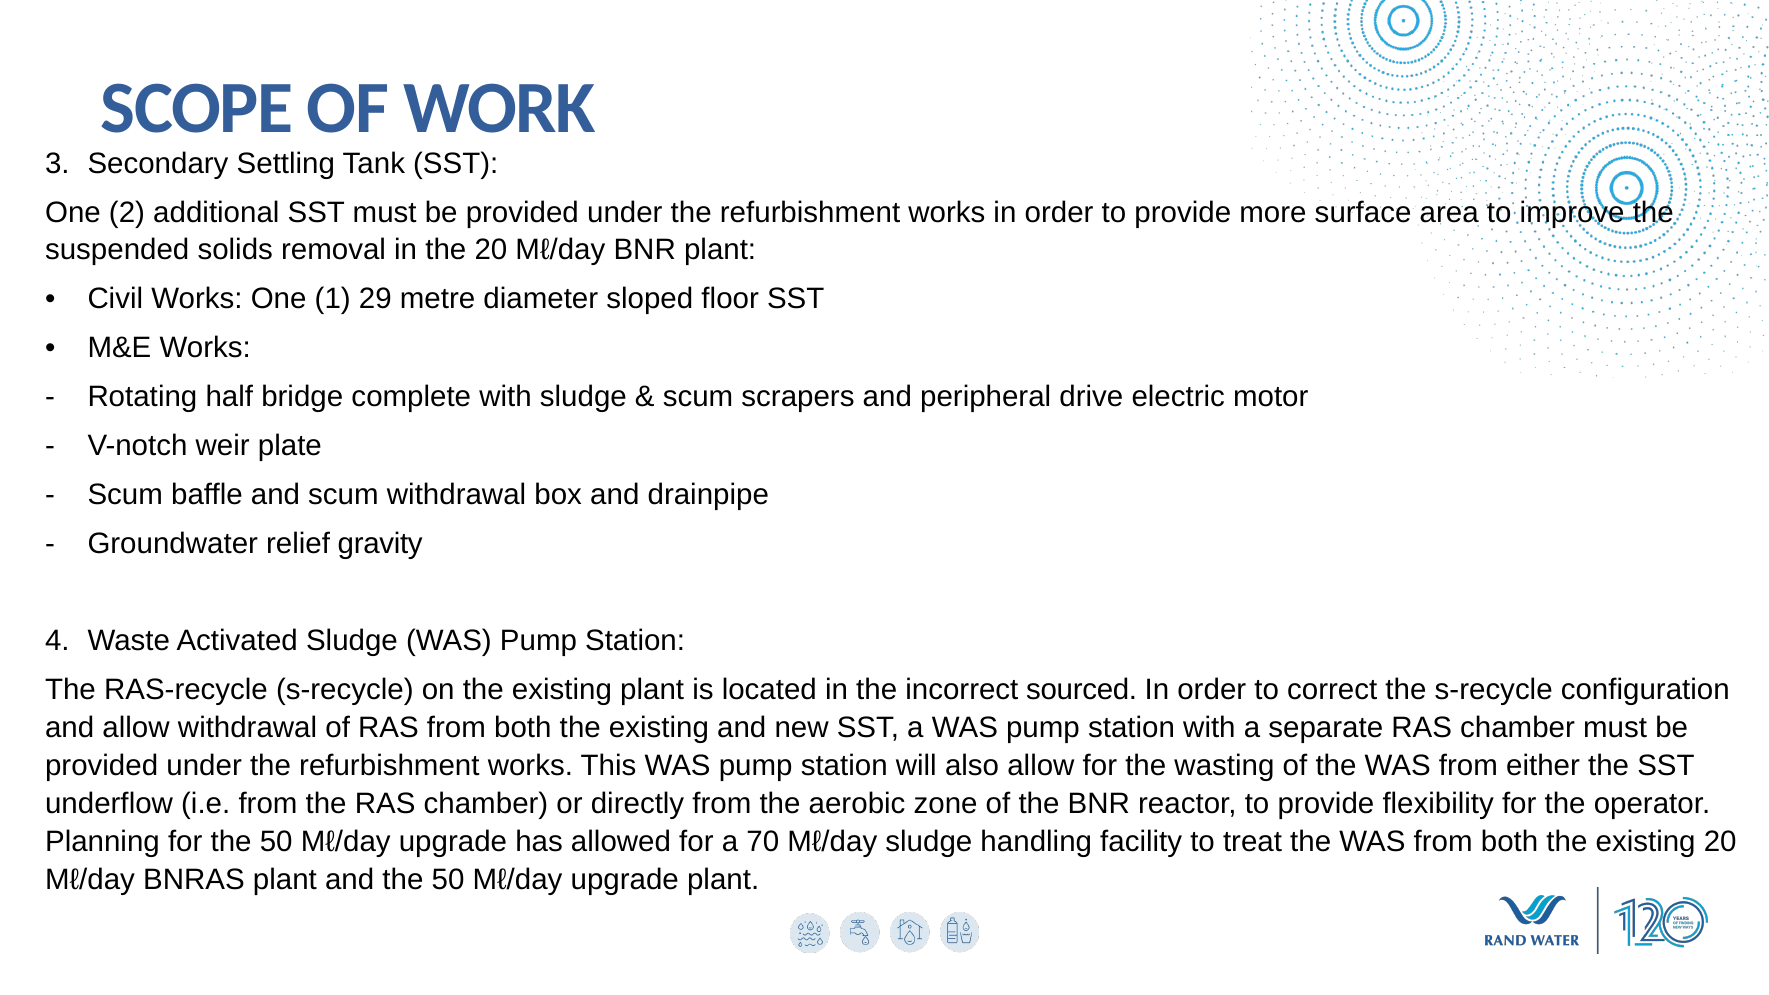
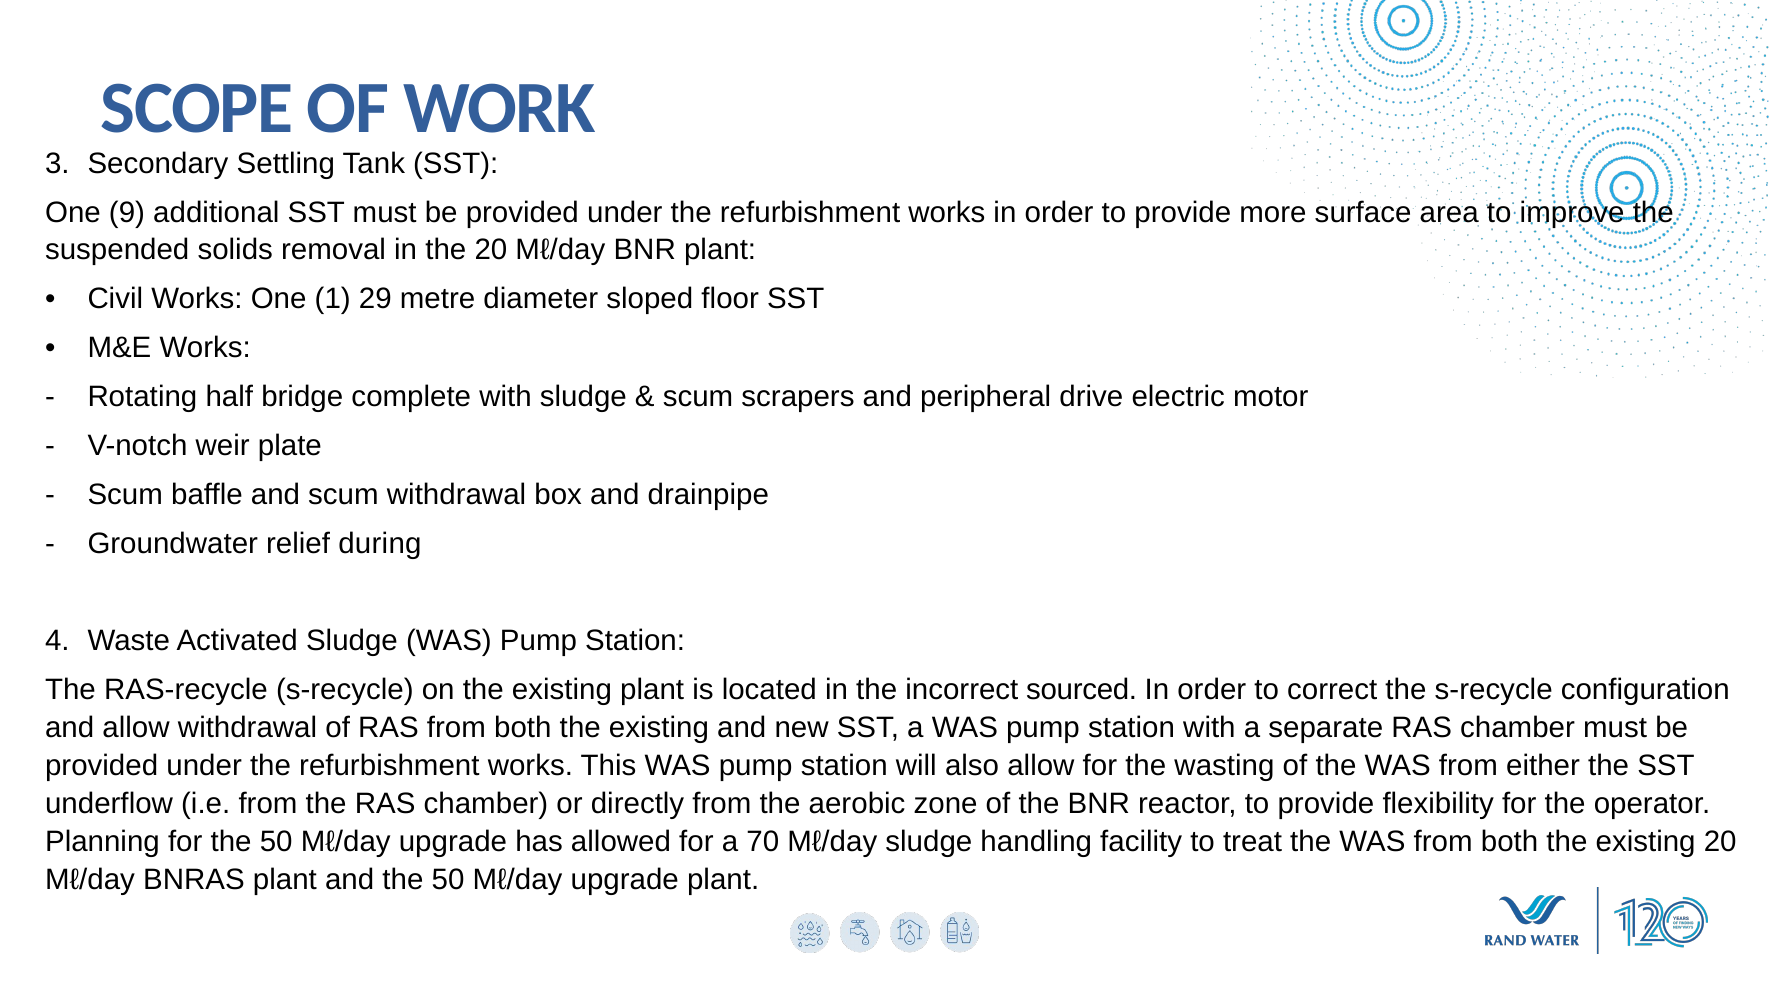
2: 2 -> 9 (127, 212)
gravity: gravity -> during (380, 544)
